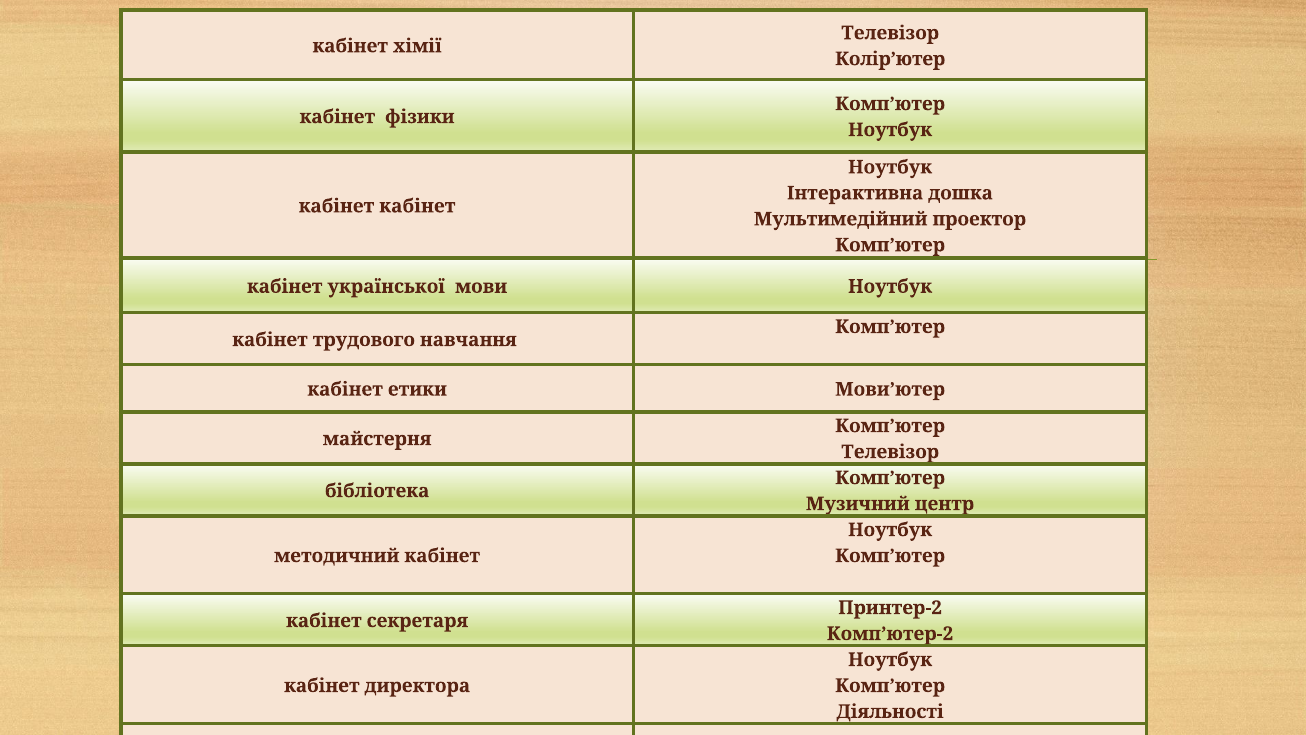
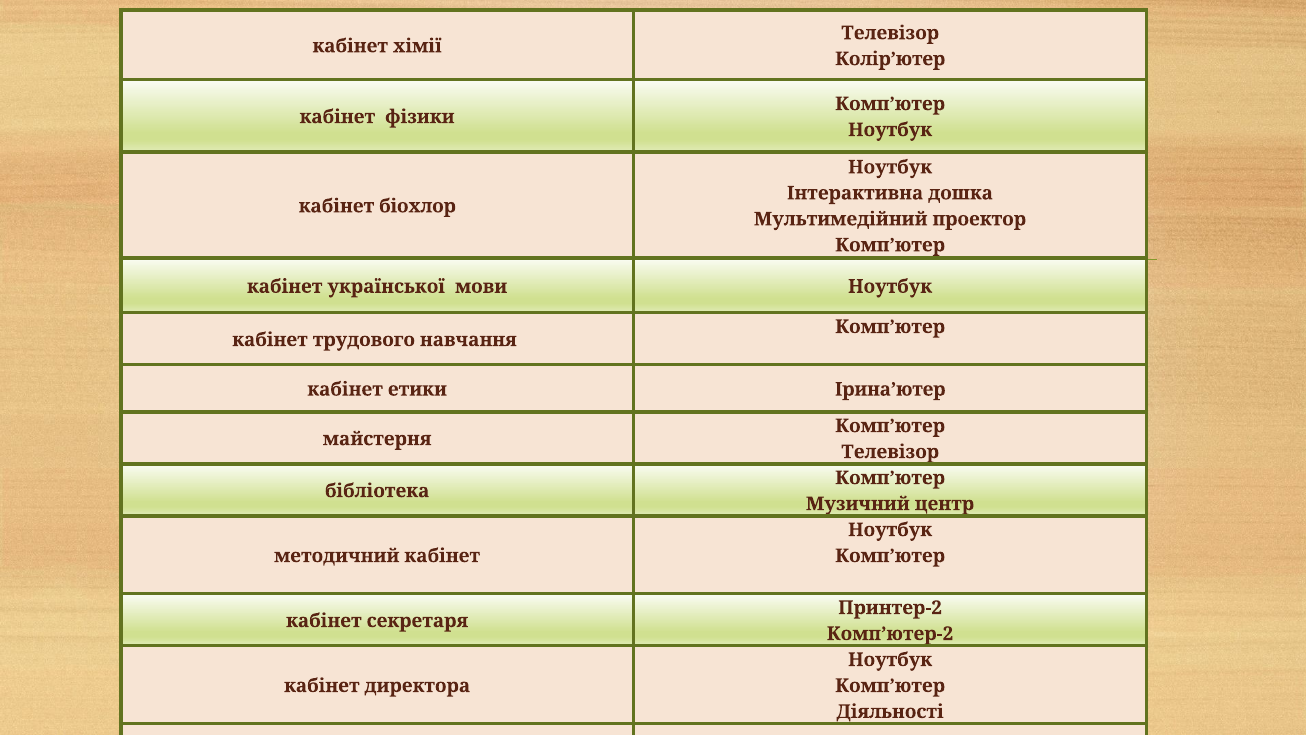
кабінет кабінет: кабінет -> біохлор (418, 206)
Мови’ютер: Мови’ютер -> Ірина’ютер (890, 389)
